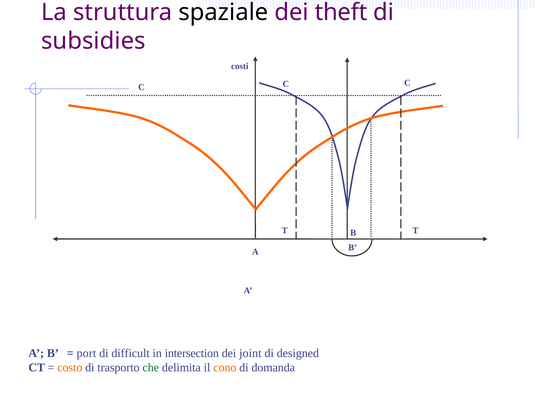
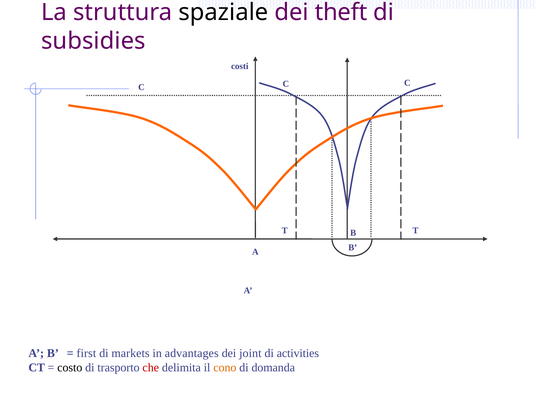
port: port -> first (86, 353)
difficult: difficult -> markets (131, 353)
intersection: intersection -> advantages (192, 353)
designed: designed -> activities (298, 353)
costo colour: orange -> black (70, 367)
che colour: green -> red (151, 367)
